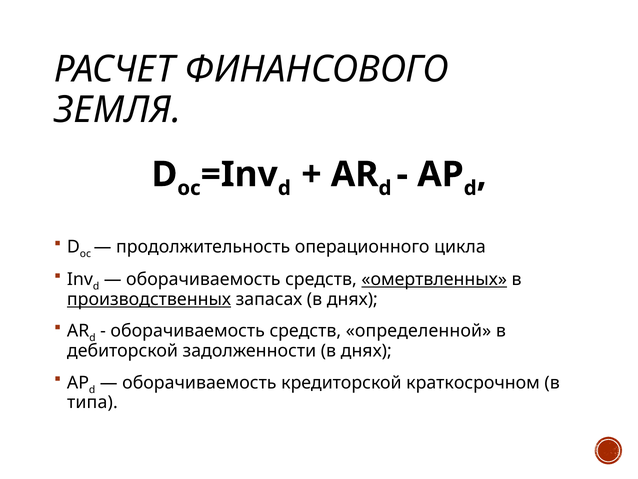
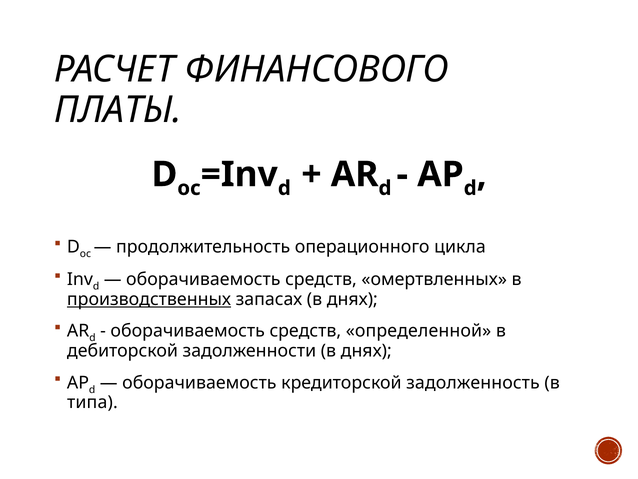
ЗЕМЛЯ: ЗЕМЛЯ -> ПЛАТЫ (118, 110)
омертвленных underline: present -> none (434, 279)
краткосрочном: краткосрочном -> задолженность (473, 382)
